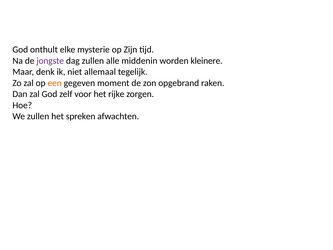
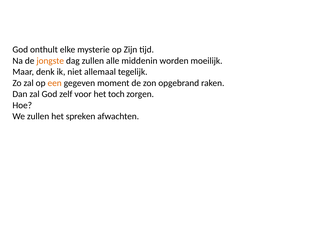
jongste colour: purple -> orange (50, 61)
kleinere: kleinere -> moeilijk (207, 61)
rijke: rijke -> toch (116, 94)
